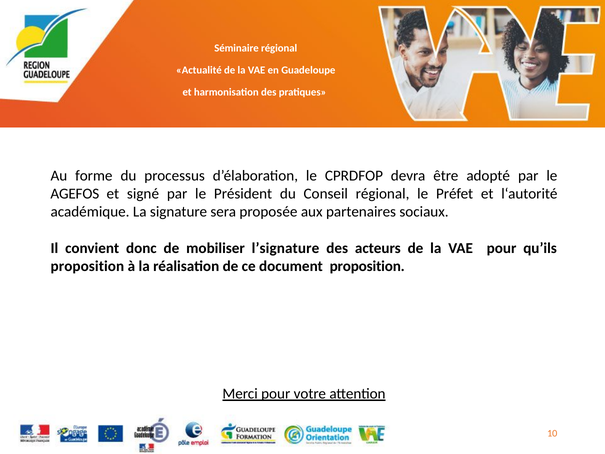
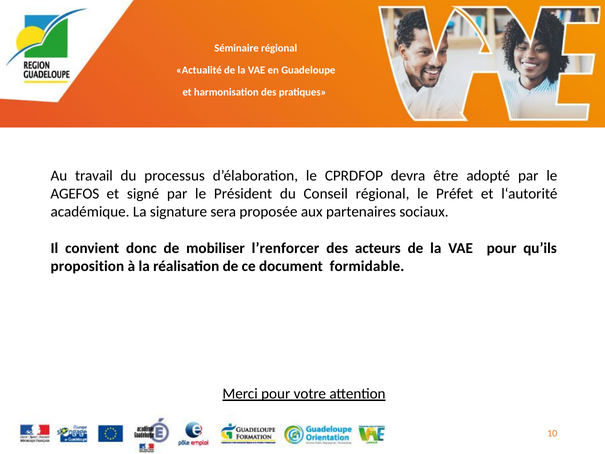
forme: forme -> travail (94, 176)
l’signature: l’signature -> l’renforcer (285, 248)
document proposition: proposition -> formidable (367, 266)
